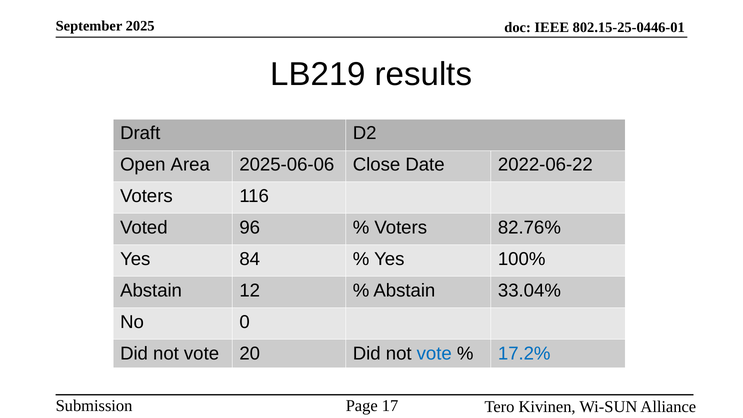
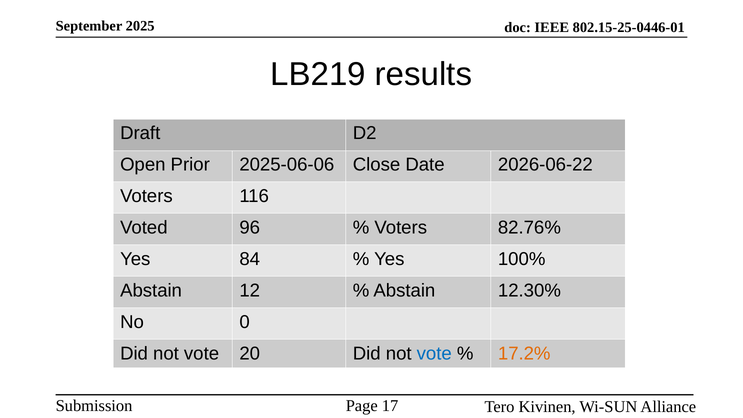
Area: Area -> Prior (190, 165)
2022-06-22: 2022-06-22 -> 2026-06-22 (545, 165)
33.04%: 33.04% -> 12.30% (529, 291)
17.2% colour: blue -> orange (524, 353)
